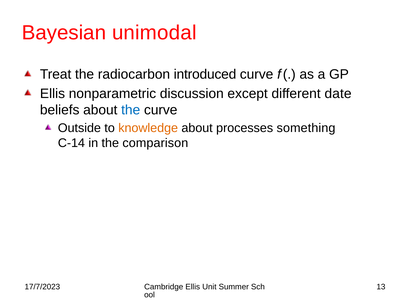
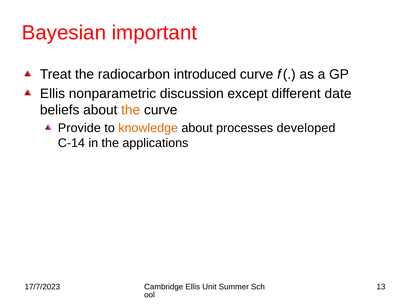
unimodal: unimodal -> important (154, 33)
the colour: blue -> orange (131, 110)
Outside: Outside -> Provide (79, 128)
something: something -> developed (306, 128)
comparison: comparison -> applications (155, 143)
